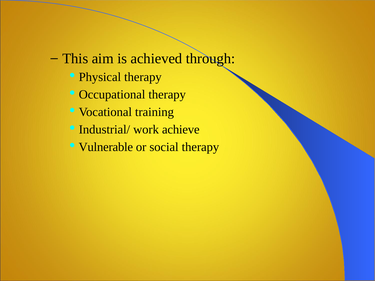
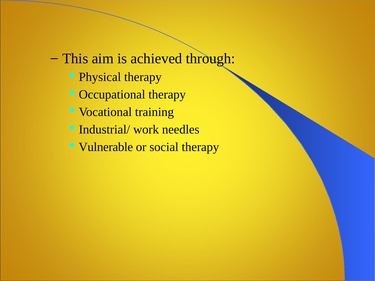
achieve: achieve -> needles (181, 130)
